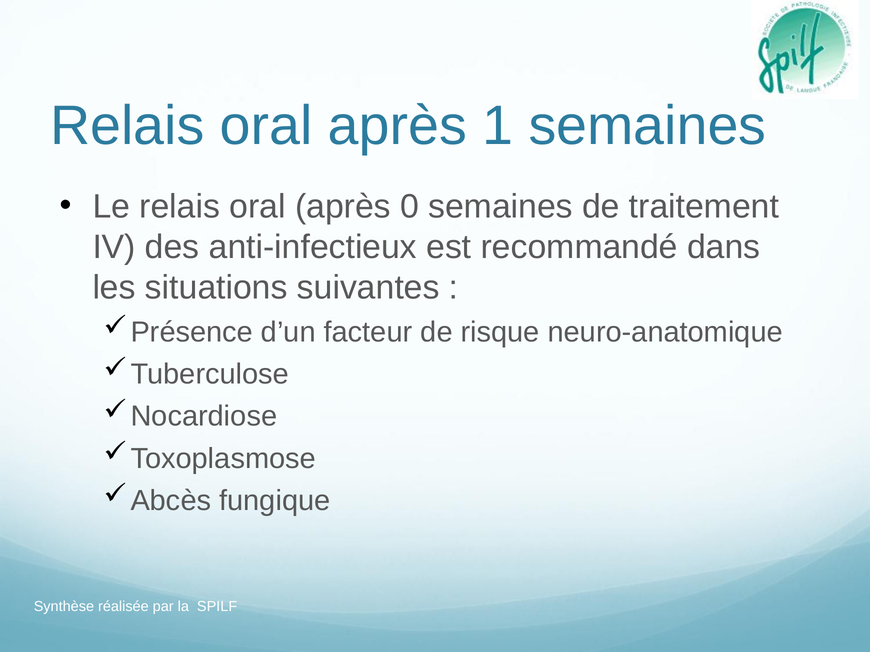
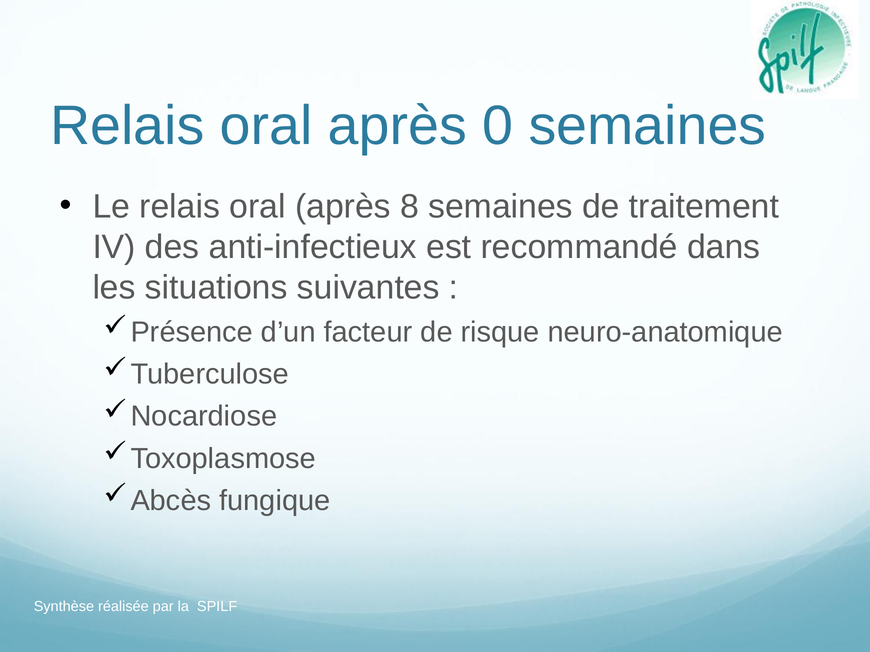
1: 1 -> 0 (498, 126)
0: 0 -> 8 (409, 207)
